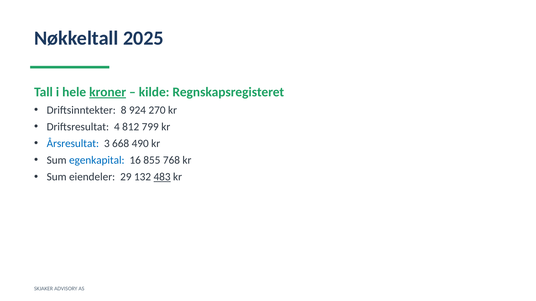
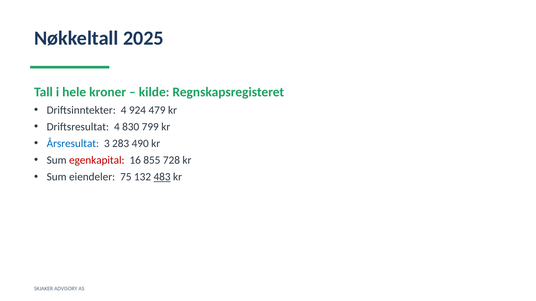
kroner underline: present -> none (108, 92)
Driftsinntekter 8: 8 -> 4 (124, 110)
270: 270 -> 479 (157, 110)
812: 812 -> 830 (131, 127)
668: 668 -> 283 (121, 144)
egenkapital colour: blue -> red (97, 160)
768: 768 -> 728 (171, 160)
29: 29 -> 75 (126, 177)
